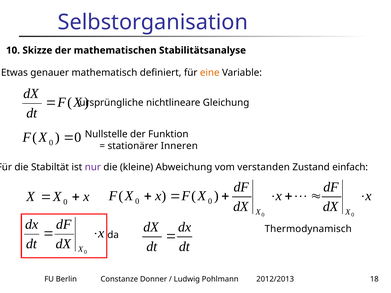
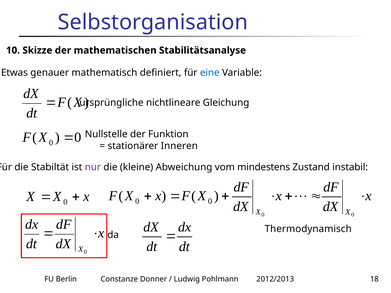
eine colour: orange -> blue (210, 73)
verstanden: verstanden -> mindestens (264, 167)
einfach: einfach -> instabil (350, 167)
